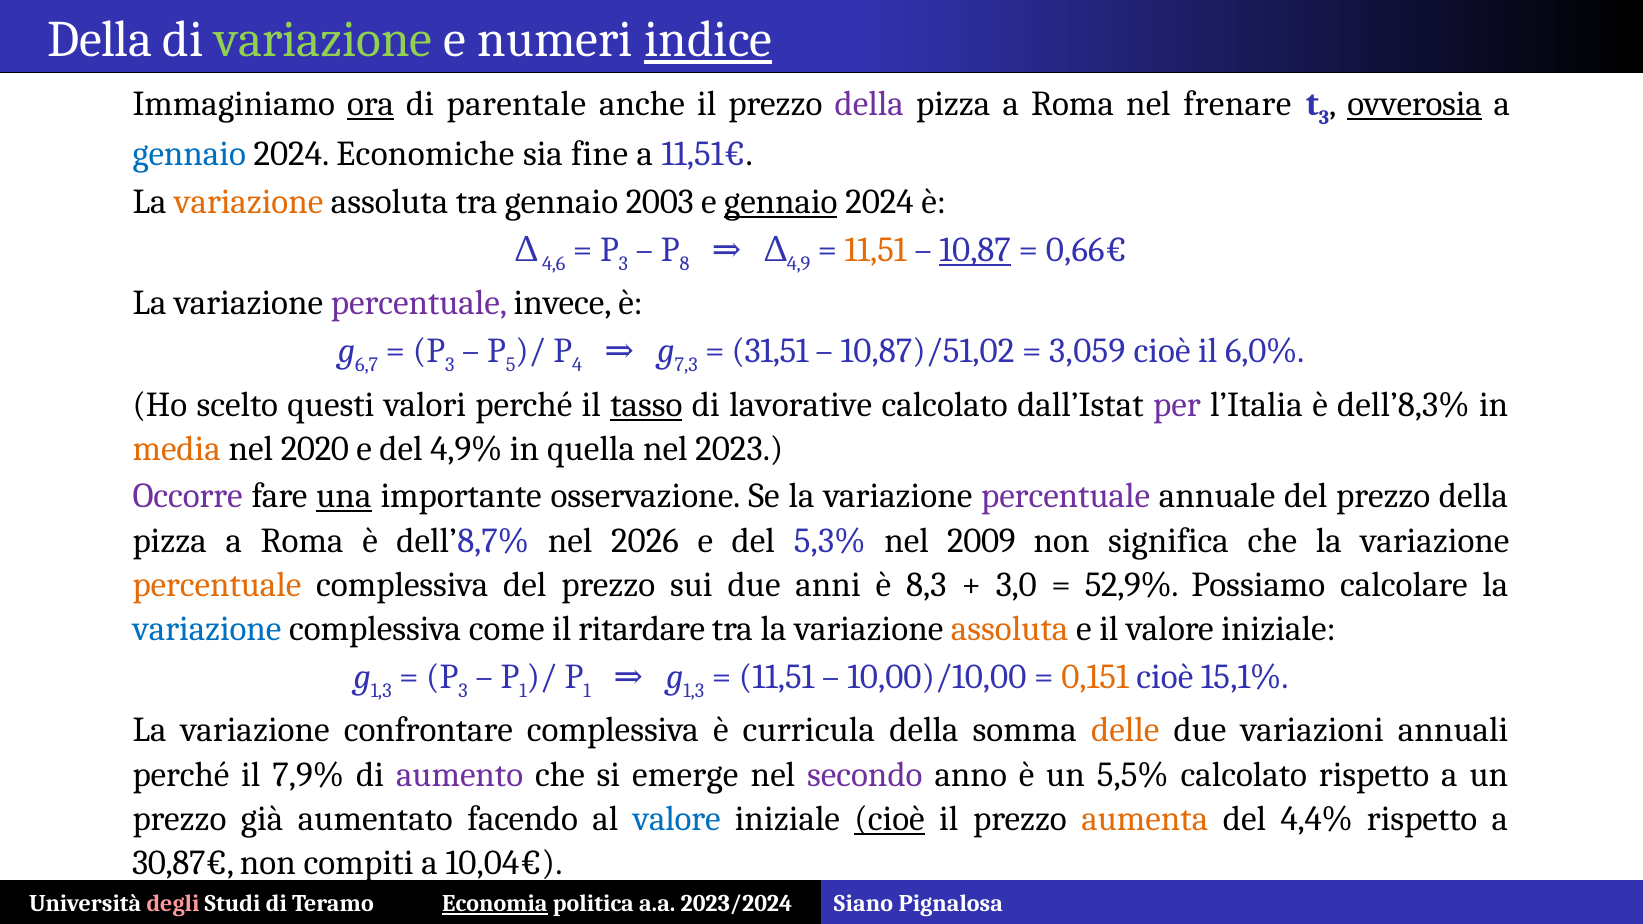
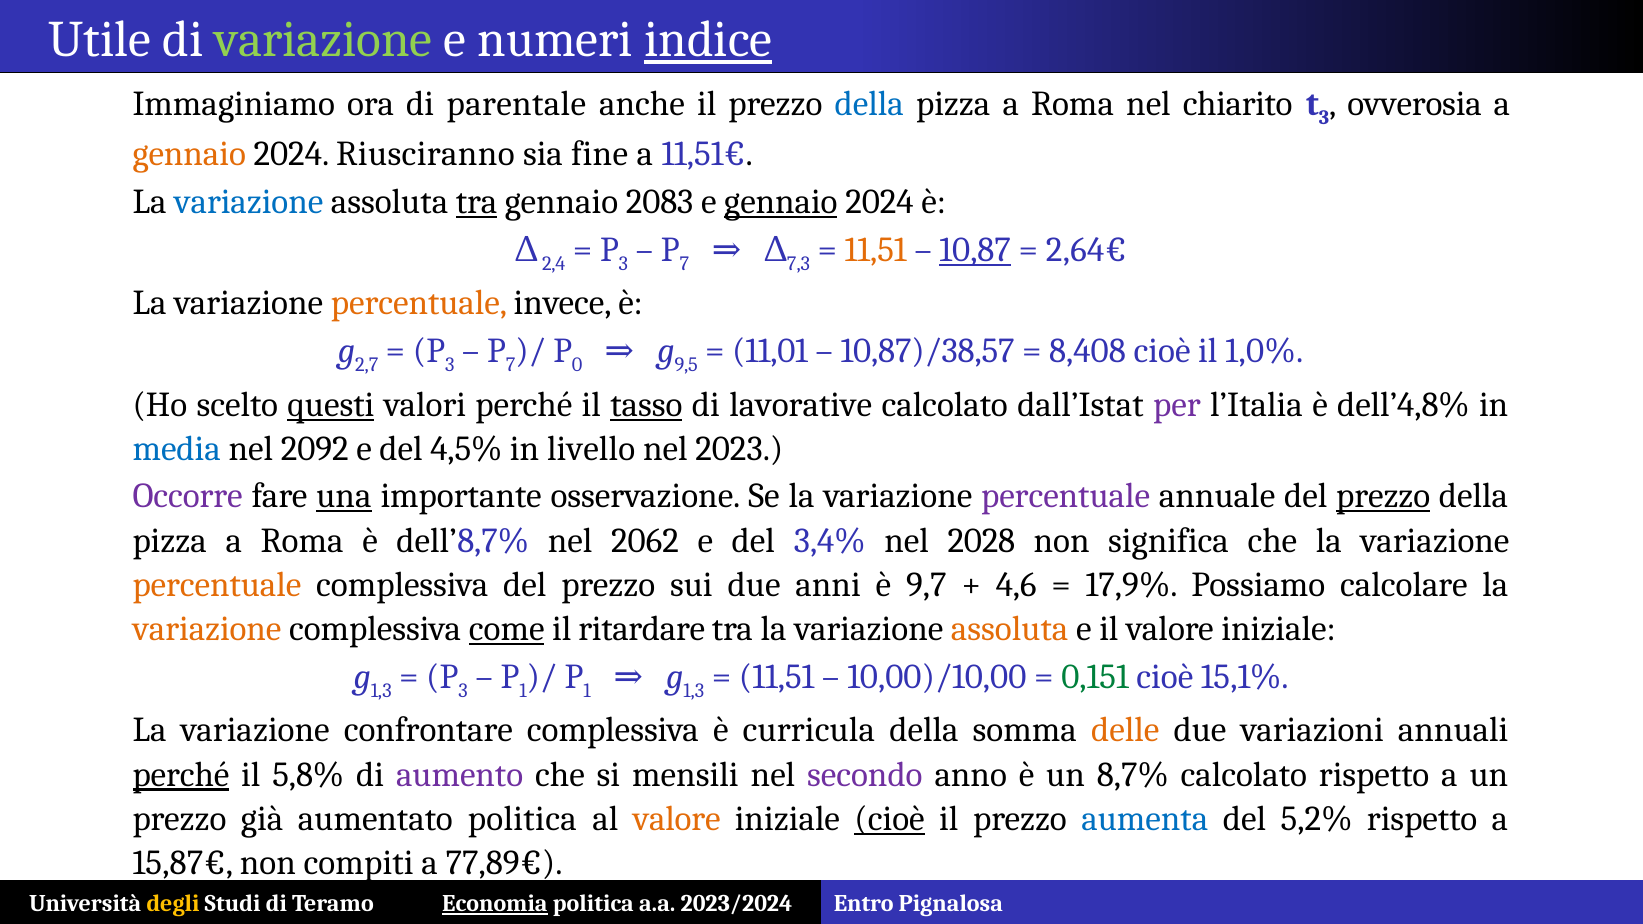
Della: Della -> Utile (100, 40)
ora underline: present -> none (371, 104)
della colour: purple -> blue (869, 104)
frenare: frenare -> chiarito (1238, 104)
ovverosia underline: present -> none (1415, 104)
gennaio colour: blue -> orange (189, 154)
Economiche: Economiche -> Riusciranno (425, 154)
variazione colour: orange -> blue (249, 202)
tra underline: none -> present (477, 202)
2003: 2003 -> 2083 (660, 202)
4,6: 4,6 -> 2,4 (554, 264)
8: 8 -> 7 (684, 264)
4,9: 4,9 -> 7,3 (799, 264)
0,66€: 0,66€ -> 2,64€ (1086, 250)
percentuale colour: purple -> orange (419, 303)
6,7: 6,7 -> 2,7 (367, 365)
5: 5 -> 7 (511, 365)
4: 4 -> 0 (577, 365)
7,3: 7,3 -> 9,5 (686, 365)
31,51: 31,51 -> 11,01 (770, 351)
10,87)/51,02: 10,87)/51,02 -> 10,87)/38,57 (928, 351)
3,059: 3,059 -> 8,408 (1088, 351)
6,0%: 6,0% -> 1,0% (1264, 351)
questi underline: none -> present (331, 405)
dell’8,3%: dell’8,3% -> dell’4,8% (1403, 405)
media colour: orange -> blue (177, 449)
2020: 2020 -> 2092 (315, 449)
4,9%: 4,9% -> 4,5% (466, 449)
quella: quella -> livello (591, 449)
prezzo underline: none -> present (1383, 496)
2026: 2026 -> 2062 (645, 541)
5,3%: 5,3% -> 3,4% (830, 541)
2009: 2009 -> 2028 (981, 541)
8,3: 8,3 -> 9,7 (926, 585)
3,0: 3,0 -> 4,6 (1016, 585)
52,9%: 52,9% -> 17,9% (1132, 585)
variazione colour: blue -> orange (207, 629)
come underline: none -> present (507, 629)
0,151 colour: orange -> green (1095, 677)
perché underline: none -> present (181, 775)
7,9%: 7,9% -> 5,8% (308, 775)
emerge: emerge -> mensili (685, 775)
5,5%: 5,5% -> 8,7% (1133, 775)
aumentato facendo: facendo -> politica (522, 819)
valore colour: blue -> orange (677, 819)
aumenta colour: orange -> blue (1145, 819)
4,4%: 4,4% -> 5,2% (1317, 819)
30,87€: 30,87€ -> 15,87€ (183, 863)
10,04€: 10,04€ -> 77,89€ (504, 863)
degli colour: pink -> yellow (173, 904)
Siano: Siano -> Entro (864, 904)
